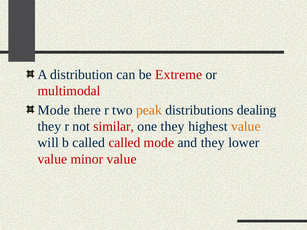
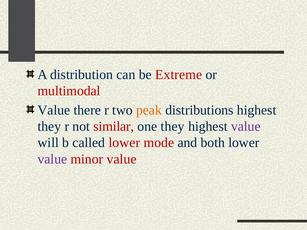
Mode: Mode -> Value (54, 110)
distributions dealing: dealing -> highest (257, 110)
value colour: orange -> purple (246, 127)
called called: called -> lower (124, 143)
and they: they -> both (213, 143)
value colour: red -> purple (52, 159)
